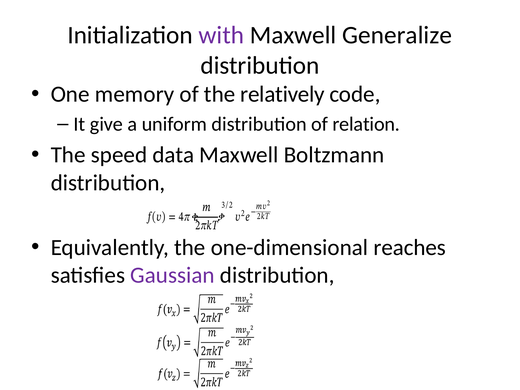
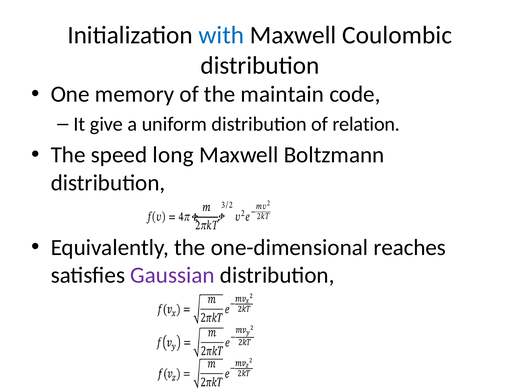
with colour: purple -> blue (221, 35)
Generalize: Generalize -> Coulombic (397, 35)
relatively: relatively -> maintain (282, 94)
data: data -> long (173, 155)
